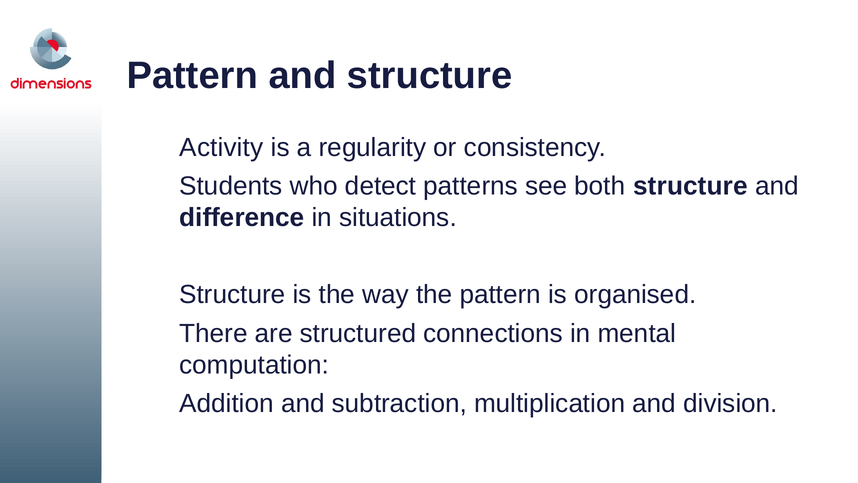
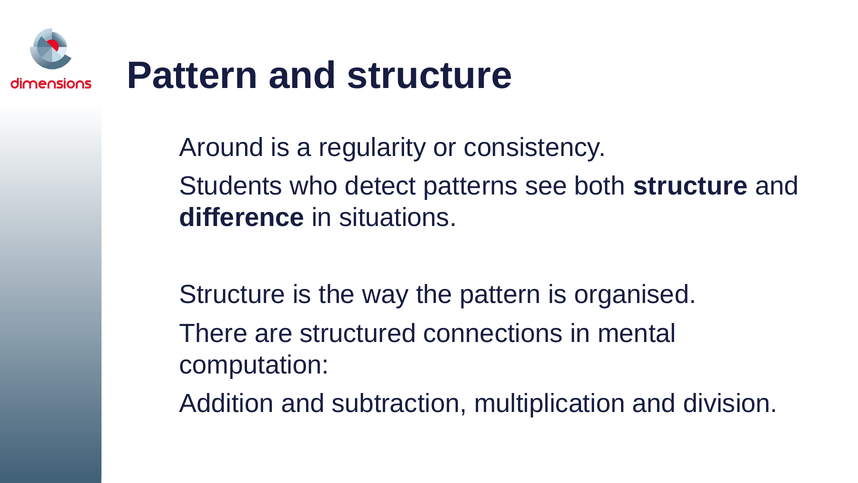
Activity: Activity -> Around (222, 147)
